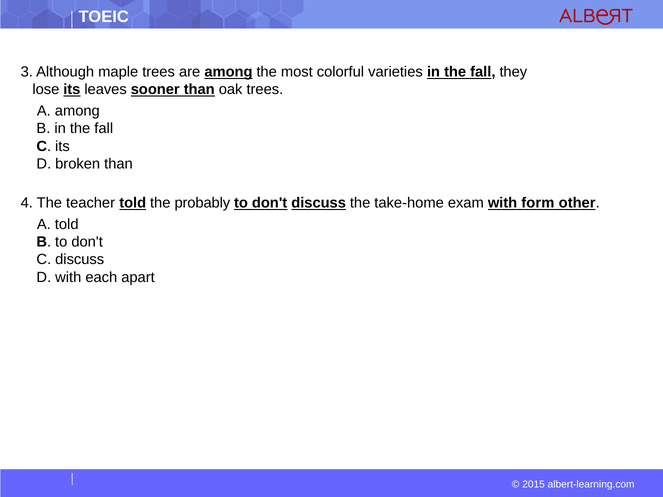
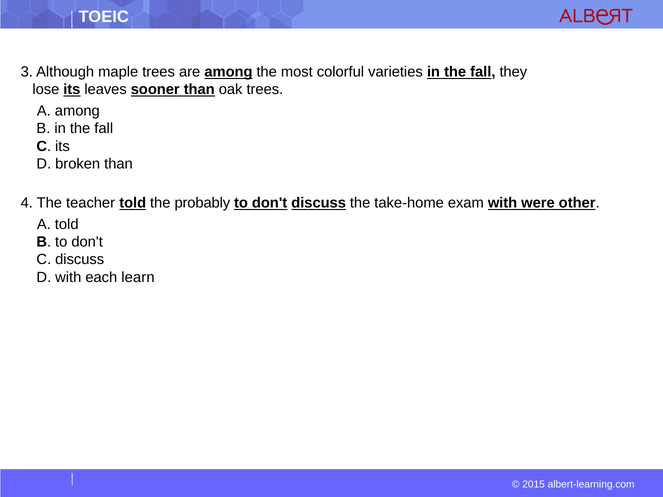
form: form -> were (538, 203)
apart: apart -> learn (138, 277)
